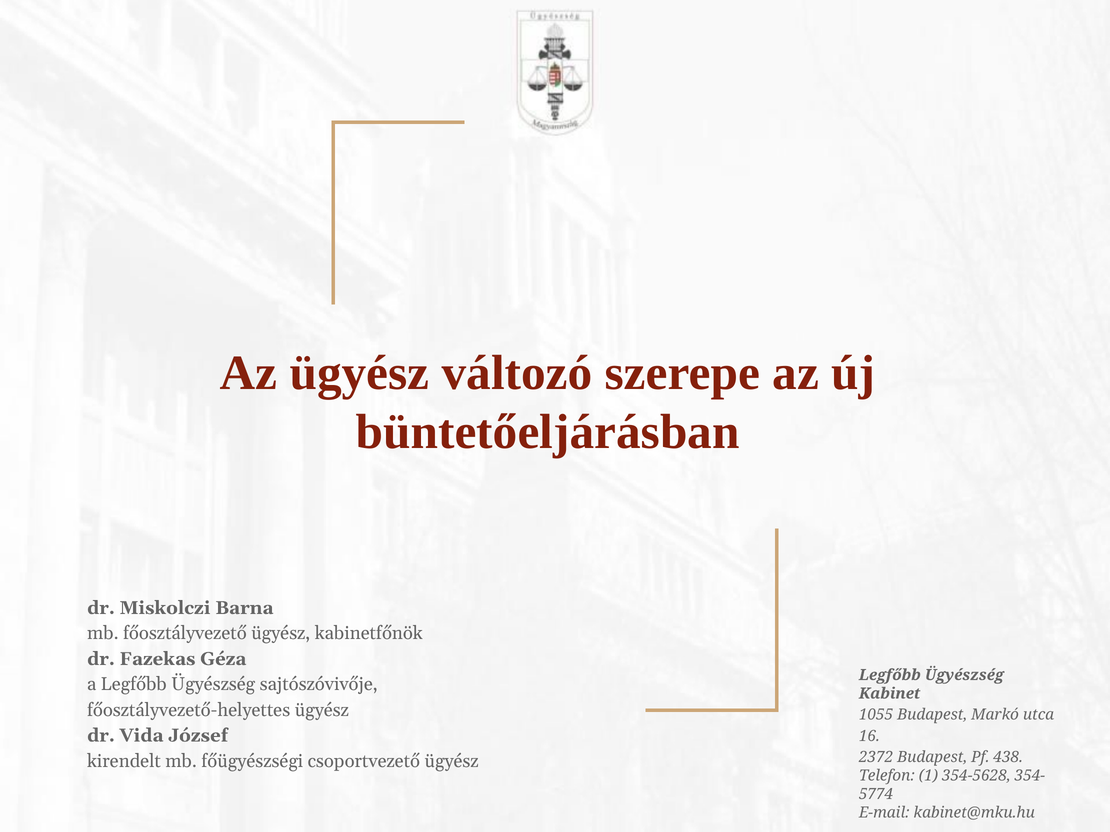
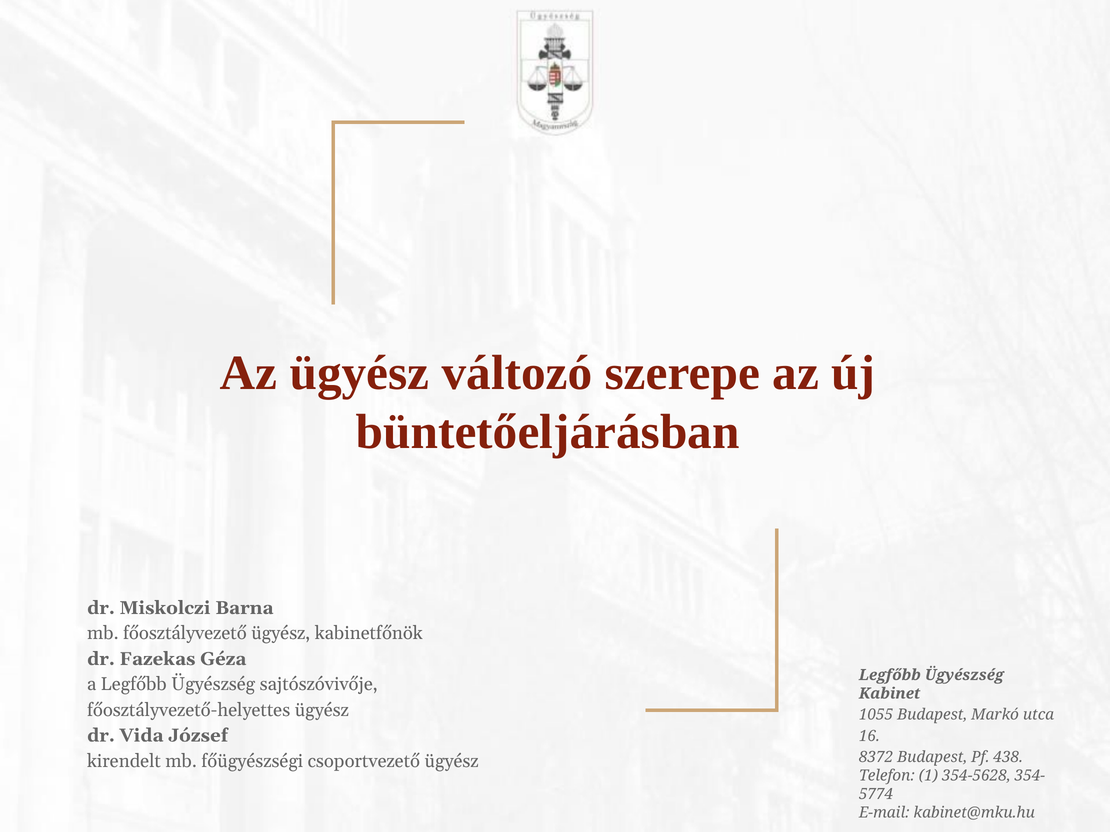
2372: 2372 -> 8372 (876, 758)
